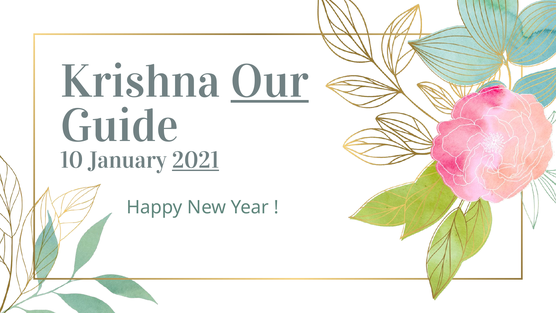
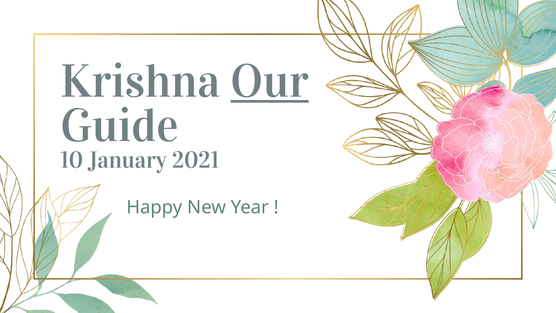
2021 underline: present -> none (196, 160)
